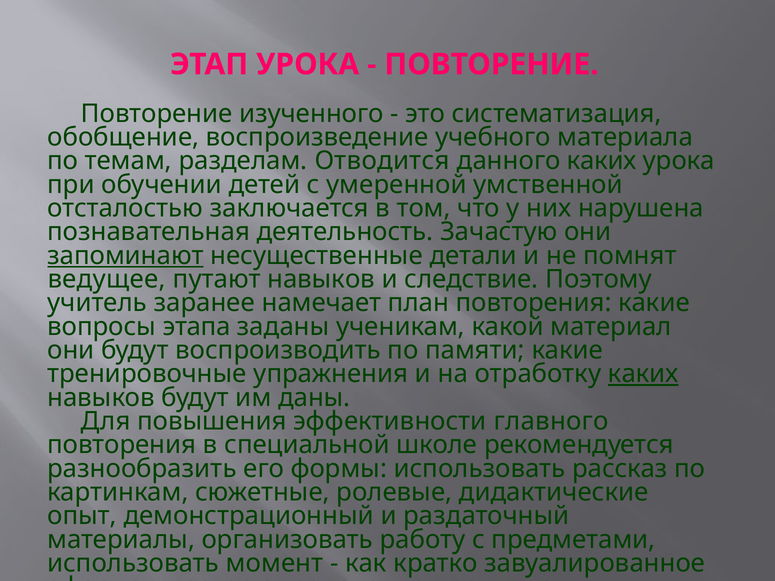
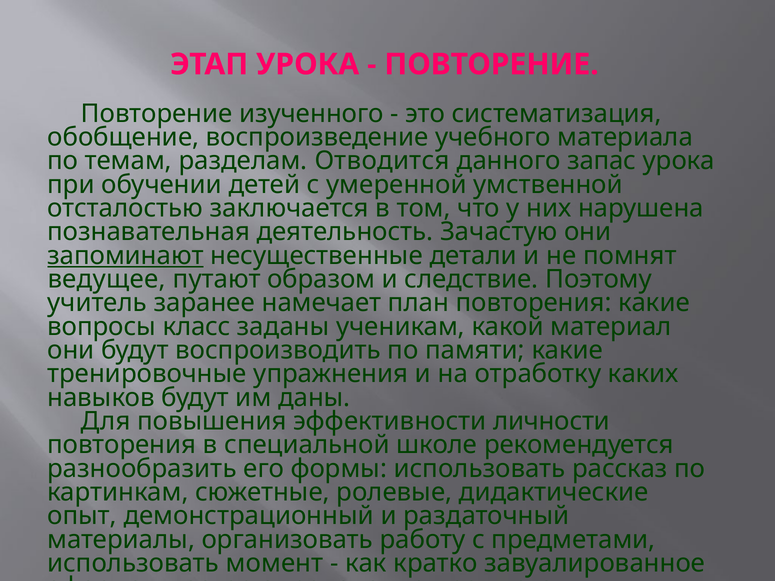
данного каких: каких -> запас (602, 161)
путают навыков: навыков -> образом (321, 279)
этапа: этапа -> класс (197, 327)
каких underline: present -> none (643, 374)
главного: главного -> личности (552, 421)
